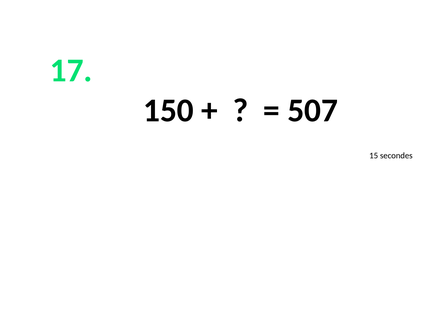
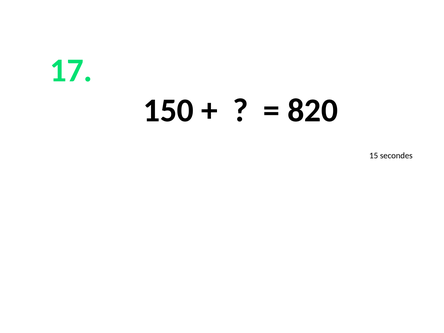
507: 507 -> 820 (313, 111)
